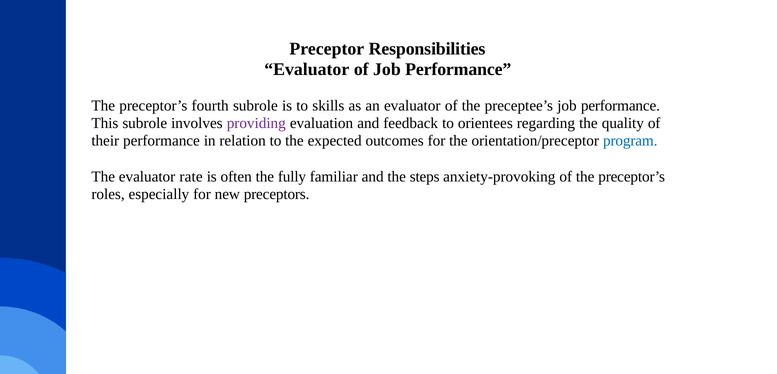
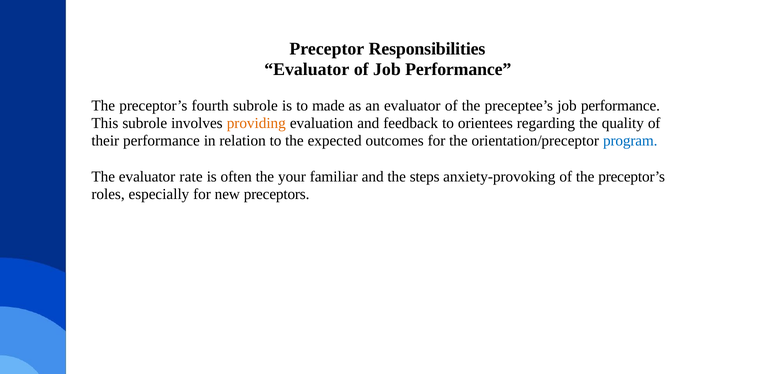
skills: skills -> made (328, 106)
providing colour: purple -> orange (256, 123)
fully: fully -> your (292, 177)
